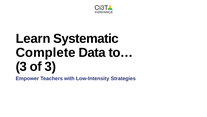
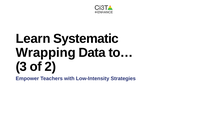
Complete: Complete -> Wrapping (46, 52)
of 3: 3 -> 2 (50, 66)
